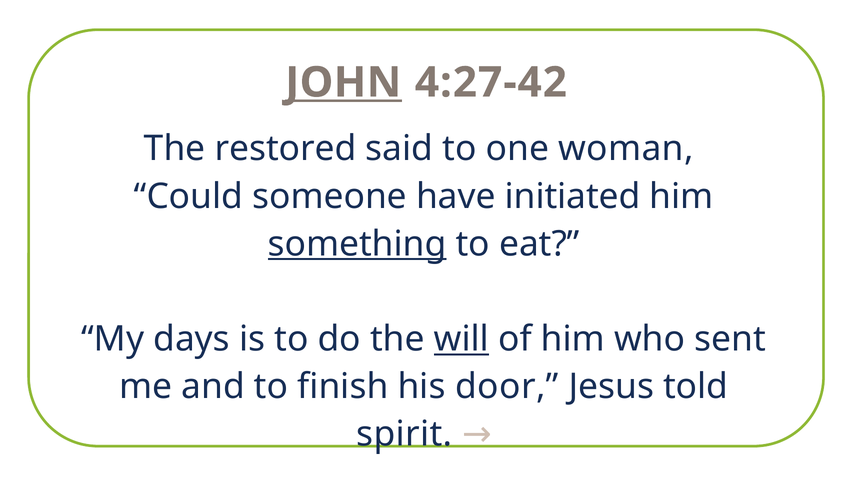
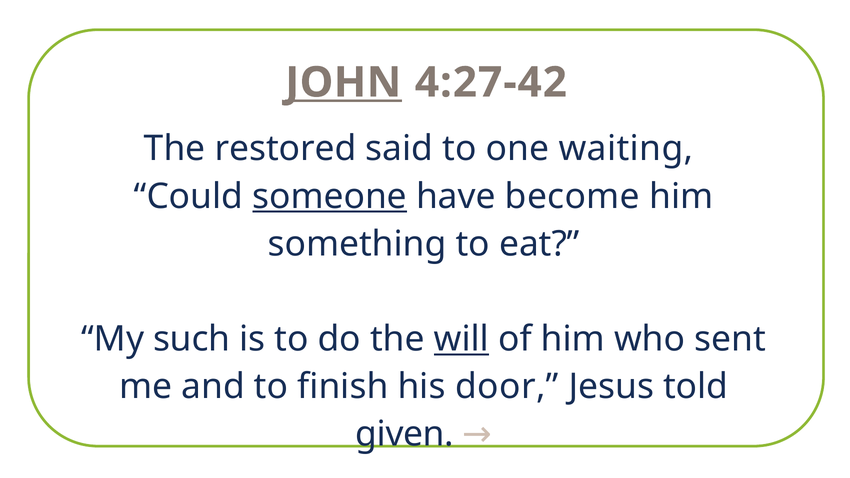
woman: woman -> waiting (626, 149)
someone underline: none -> present (330, 196)
initiated: initiated -> become (572, 196)
something underline: present -> none (357, 244)
days: days -> such (192, 339)
spirit: spirit -> given (405, 434)
